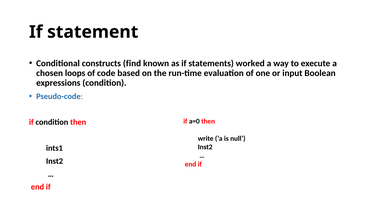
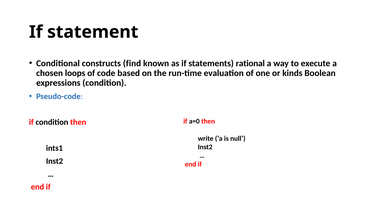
worked: worked -> rational (250, 63)
input: input -> kinds (292, 73)
